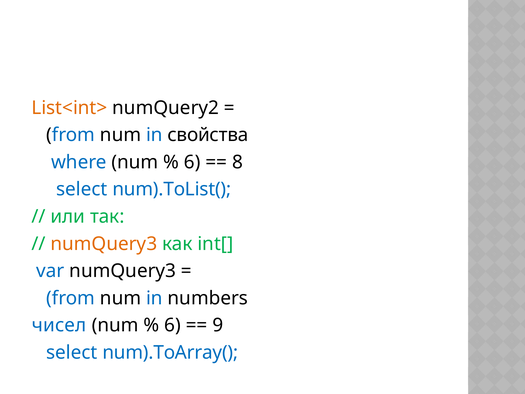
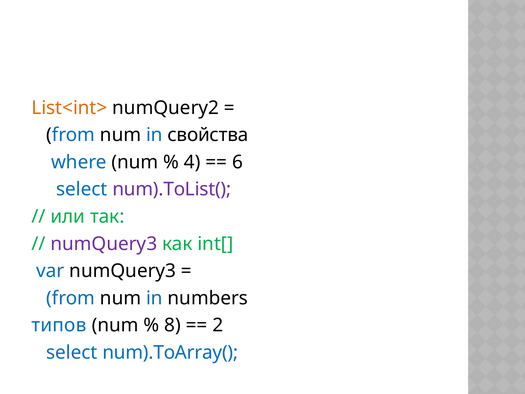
6: 6 -> 4 (192, 162)
8: 8 -> 6 (238, 162)
num).ToList( colour: blue -> purple (172, 189)
numQuery3 colour: orange -> purple (104, 244)
чисел: чисел -> типов (59, 325)
6: 6 -> 8 (173, 325)
9: 9 -> 2 (218, 325)
